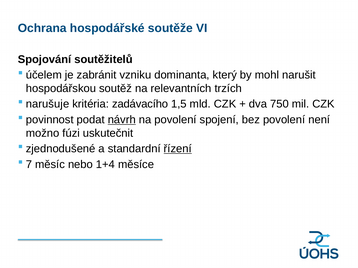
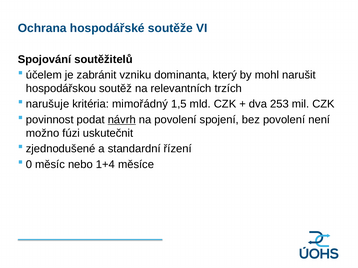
zadávacího: zadávacího -> mimořádný (140, 104)
750: 750 -> 253 (279, 104)
řízení underline: present -> none (178, 149)
7: 7 -> 0 (29, 165)
